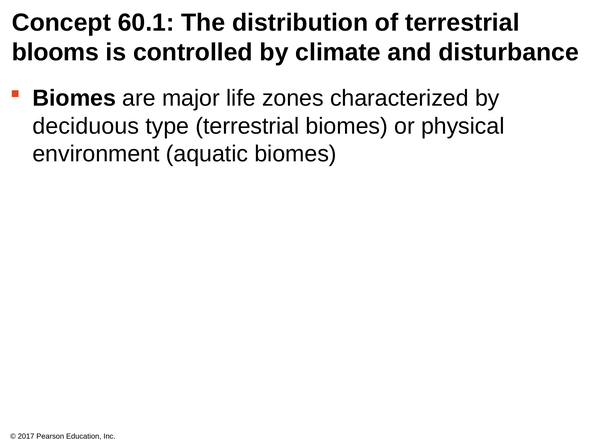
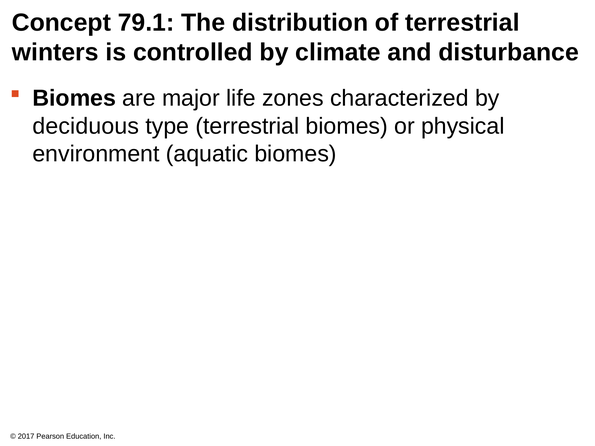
60.1: 60.1 -> 79.1 (146, 23)
blooms: blooms -> winters (55, 52)
